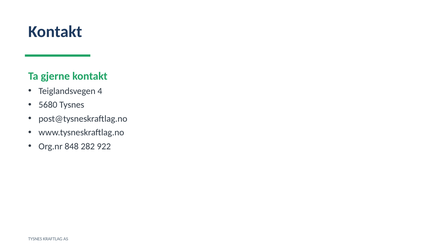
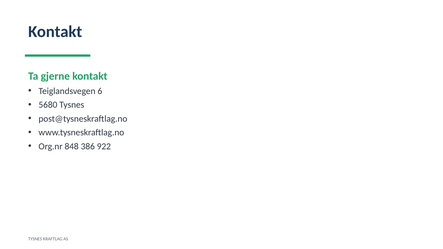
4: 4 -> 6 (100, 91)
282: 282 -> 386 (88, 147)
